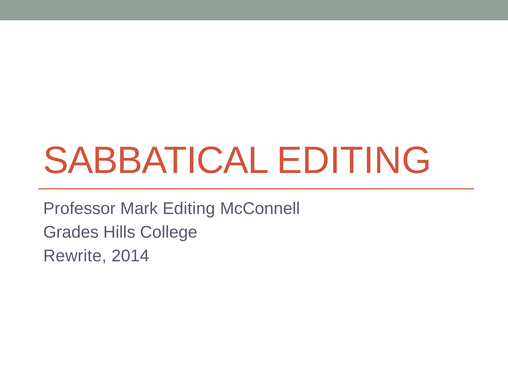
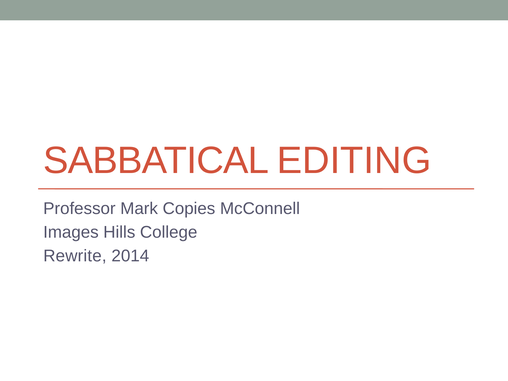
Mark Editing: Editing -> Copies (189, 209)
Grades: Grades -> Images (71, 232)
